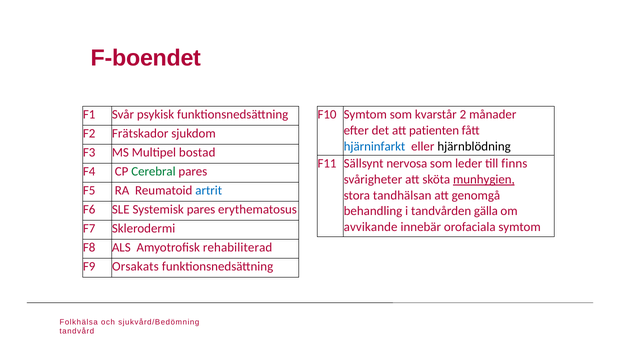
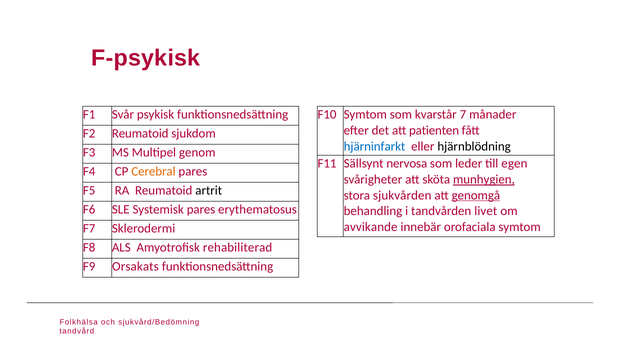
F-boendet: F-boendet -> F-psykisk (146, 58)
2: 2 -> 7 (463, 115)
F2 Frätskador: Frätskador -> Reumatoid (140, 134)
bostad: bostad -> genom (197, 153)
finns: finns -> egen (514, 163)
Cerebral colour: green -> orange (153, 172)
artrit colour: blue -> black (209, 191)
tandhälsan: tandhälsan -> sjukvården (402, 195)
genomgå underline: none -> present (476, 195)
gälla: gälla -> livet (486, 211)
